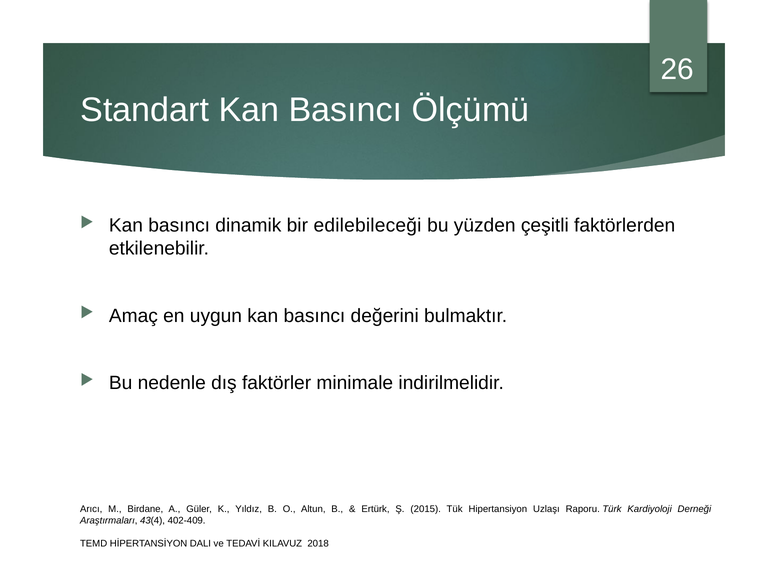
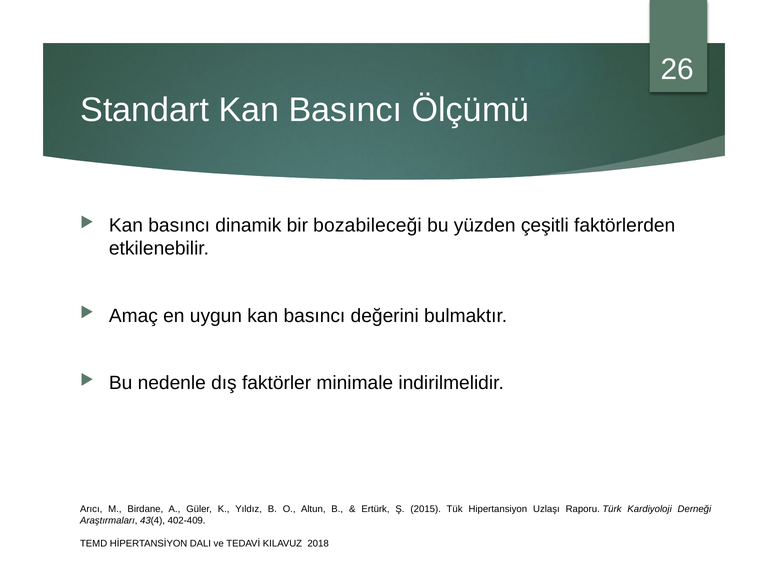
edilebileceği: edilebileceği -> bozabileceği (367, 225)
